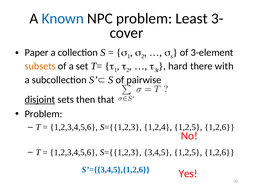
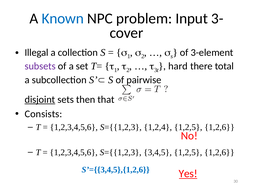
Least: Least -> Input (192, 18)
Paper: Paper -> Illegal (37, 52)
subsets colour: orange -> purple (40, 66)
with: with -> total (224, 66)
Problem: Problem -> Consists (43, 114)
Yes underline: none -> present (188, 173)
